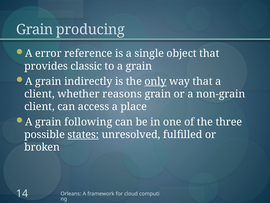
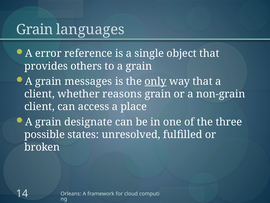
producing: producing -> languages (90, 30)
classic: classic -> others (86, 66)
indirectly: indirectly -> messages (88, 81)
following: following -> designate (88, 122)
states underline: present -> none (83, 134)
